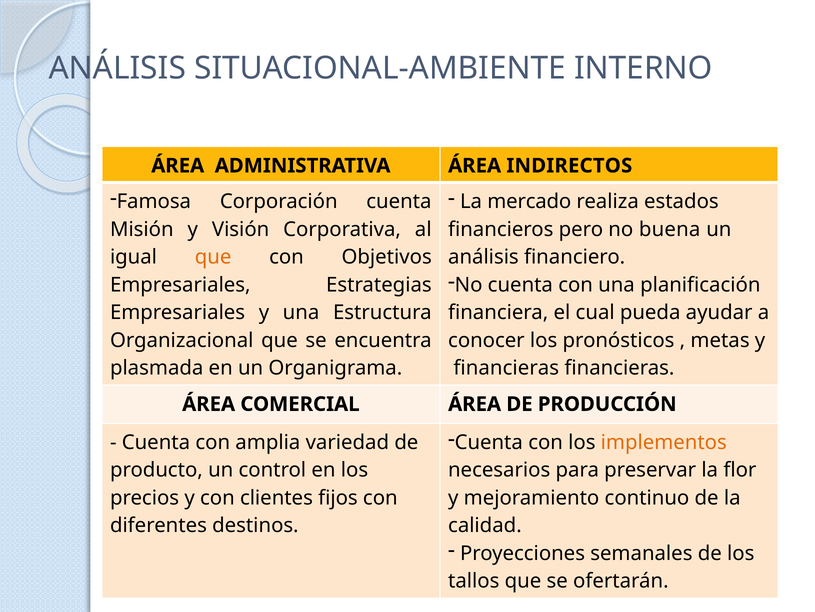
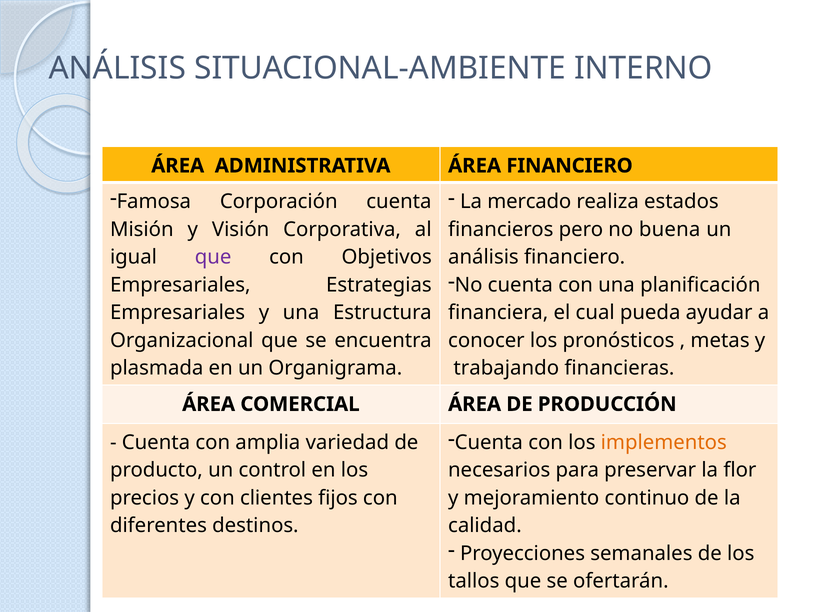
ÁREA INDIRECTOS: INDIRECTOS -> FINANCIERO (570, 166)
que colour: orange -> purple (213, 257)
financieras: financieras -> trabajando (506, 368)
